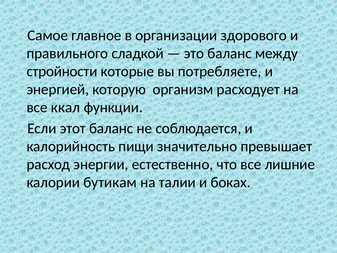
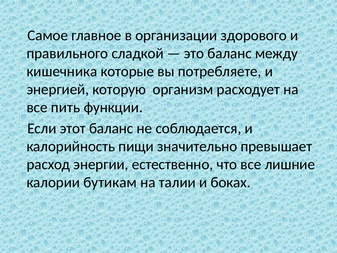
стройности: стройности -> кишечника (62, 71)
ккал: ккал -> пить (66, 107)
